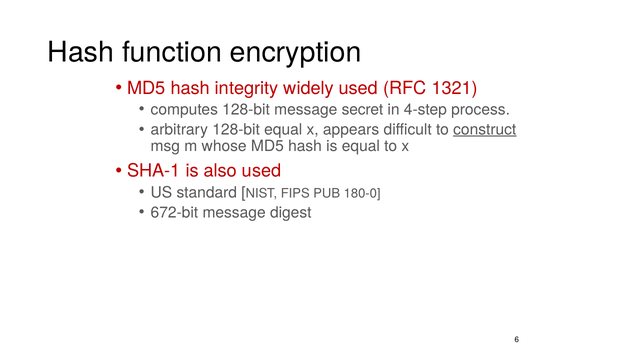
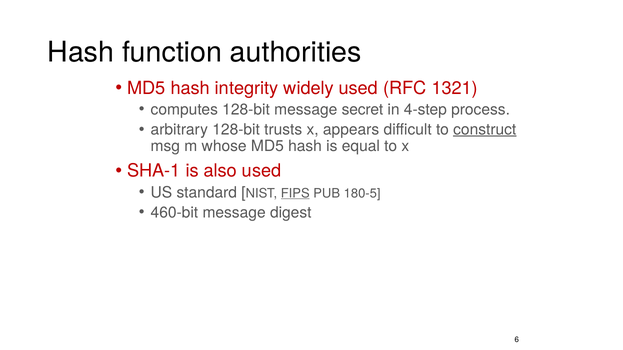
encryption: encryption -> authorities (296, 52)
128-bit equal: equal -> trusts (283, 130)
FIPS underline: none -> present (295, 194)
180-0: 180-0 -> 180-5 (362, 194)
672-bit: 672-bit -> 460-bit (174, 213)
